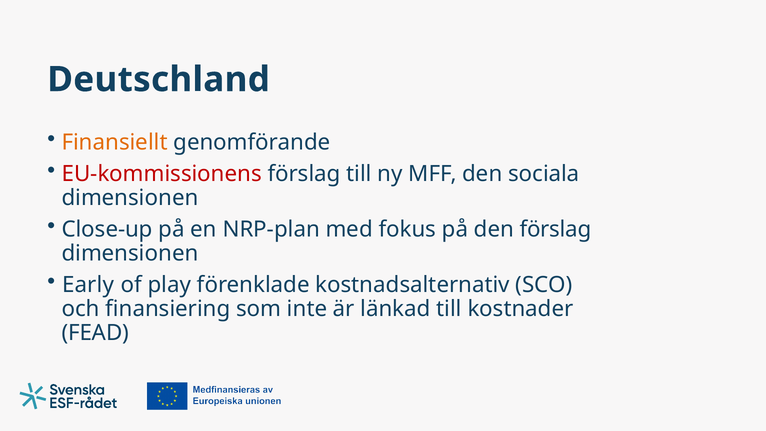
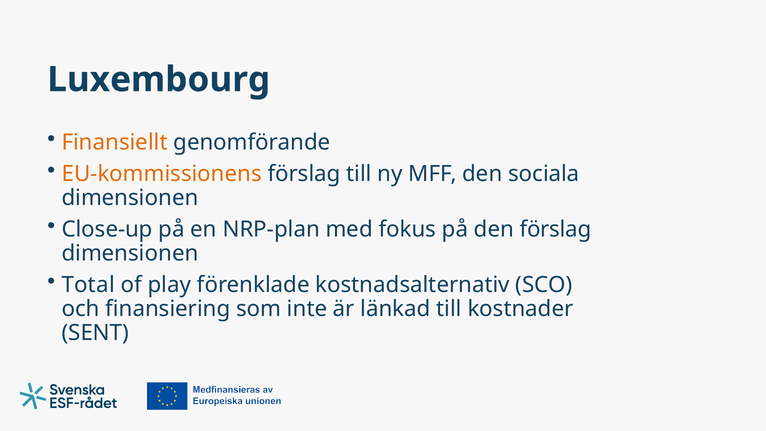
Deutschland: Deutschland -> Luxembourg (159, 80)
EU-kommissionens colour: red -> orange (162, 174)
Early: Early -> Total (88, 285)
FEAD: FEAD -> SENT (95, 333)
